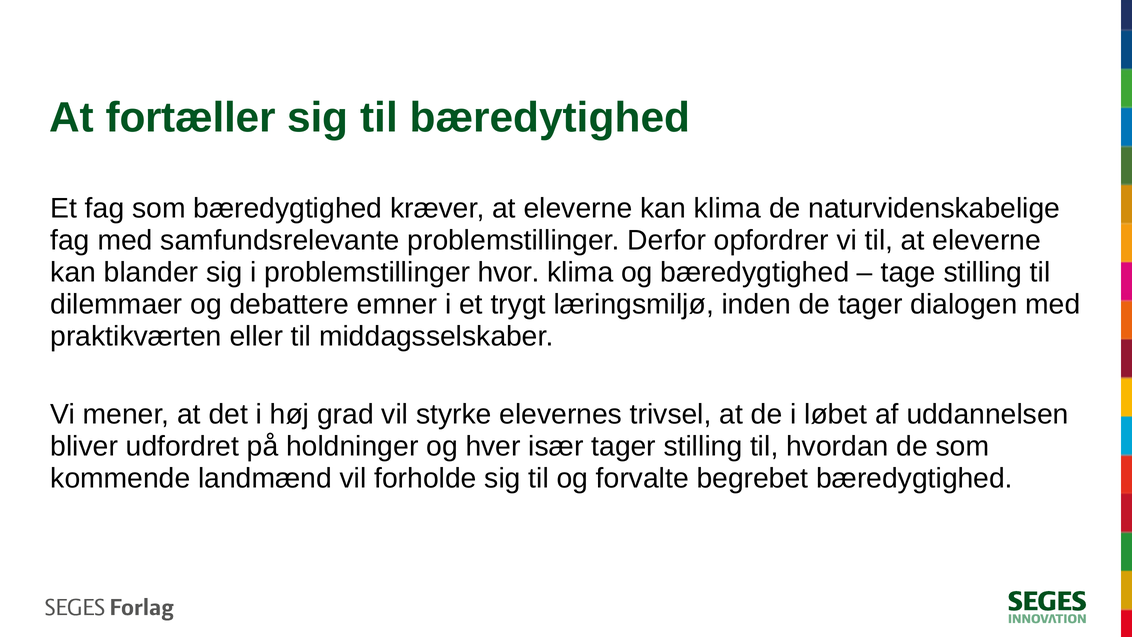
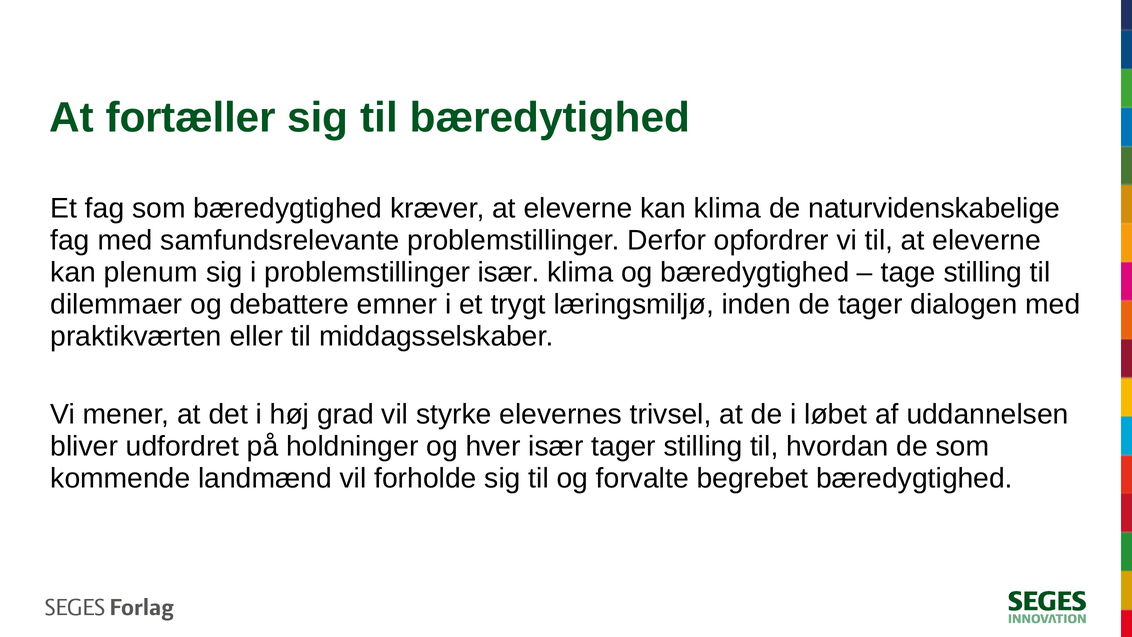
blander: blander -> plenum (151, 272)
problemstillinger hvor: hvor -> især (509, 272)
